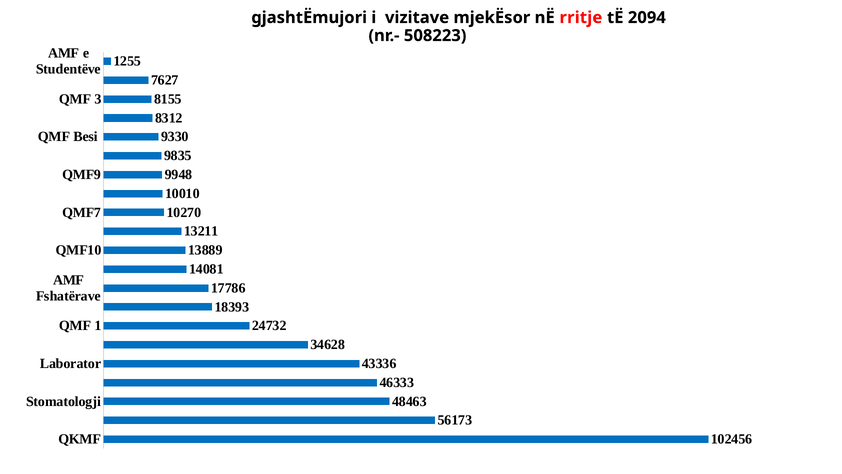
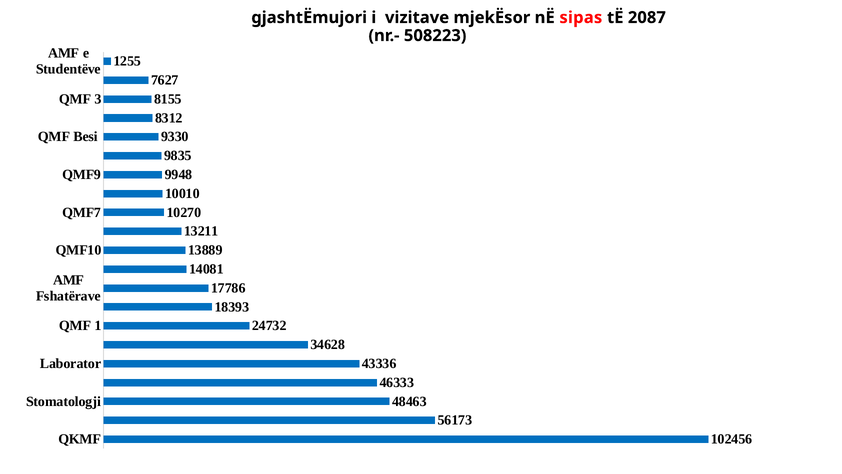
rritje: rritje -> sipas (581, 18)
2094: 2094 -> 2087 (647, 18)
